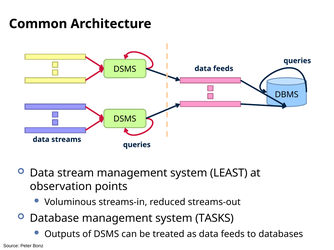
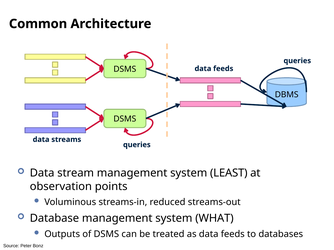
TASKS: TASKS -> WHAT (214, 219)
